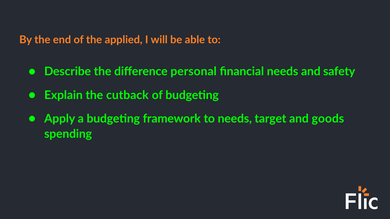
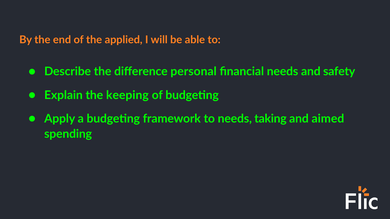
cutback: cutback -> keeping (127, 95)
target: target -> taking (271, 119)
goods: goods -> aimed (328, 119)
